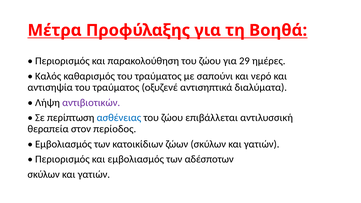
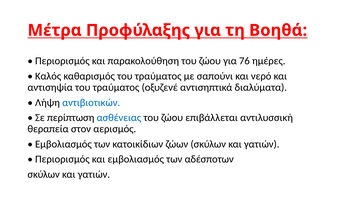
29: 29 -> 76 (244, 61)
αντιβιοτικών colour: purple -> blue (91, 103)
περίοδος: περίοδος -> αερισμός (115, 129)
